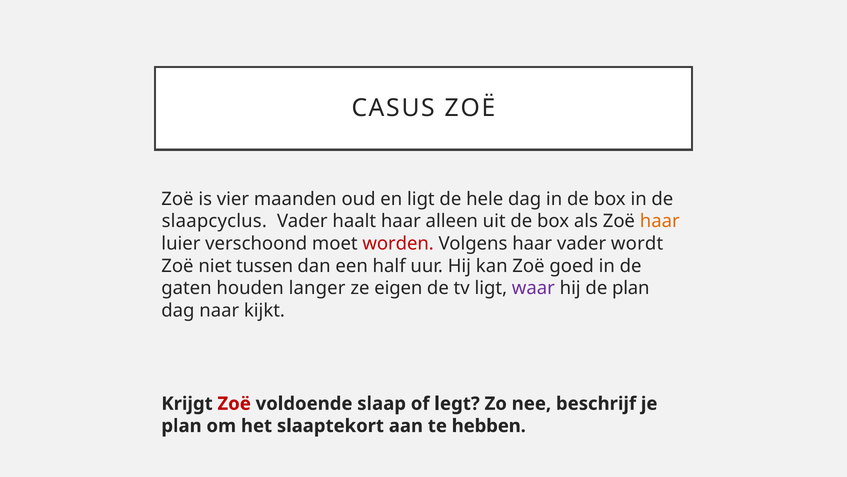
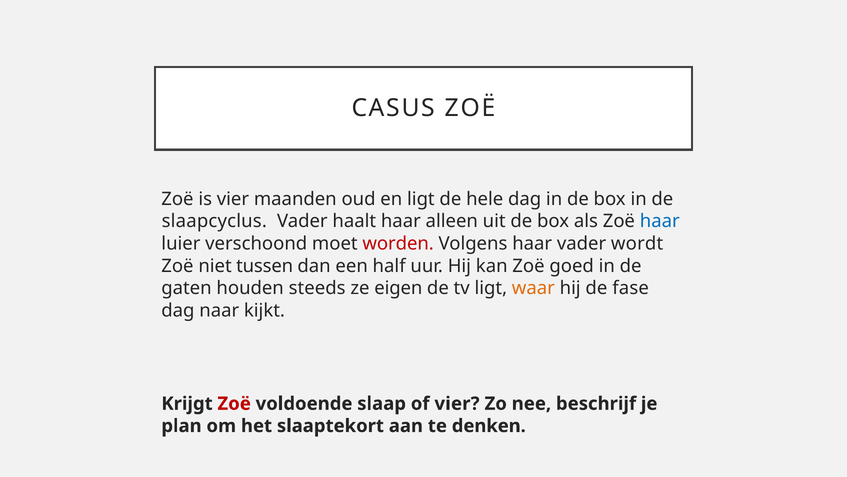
haar colour: orange -> blue (660, 221)
langer: langer -> steeds (317, 288)
waar colour: purple -> orange (533, 288)
de plan: plan -> fase (631, 288)
of legt: legt -> vier (457, 403)
hebben: hebben -> denken (489, 425)
